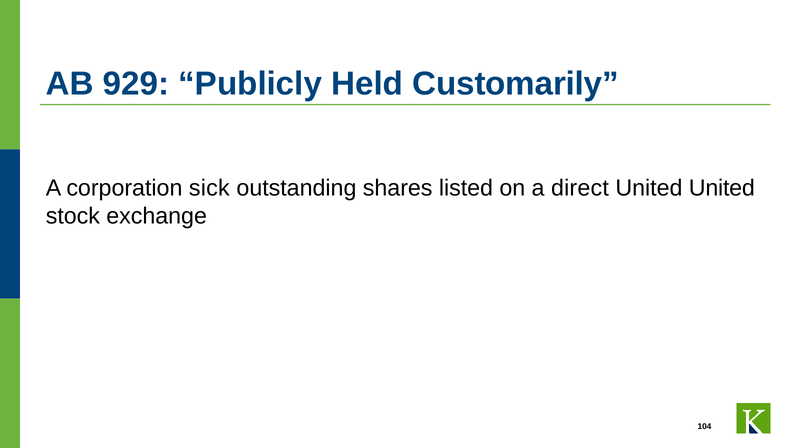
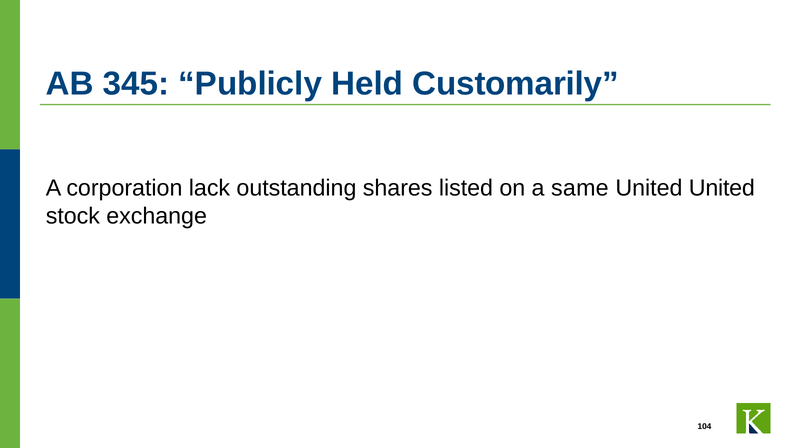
929: 929 -> 345 (136, 84)
sick: sick -> lack (209, 188)
direct: direct -> same (580, 188)
